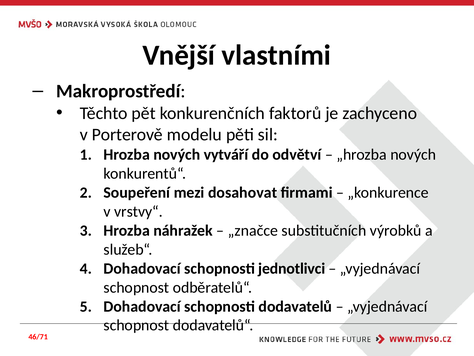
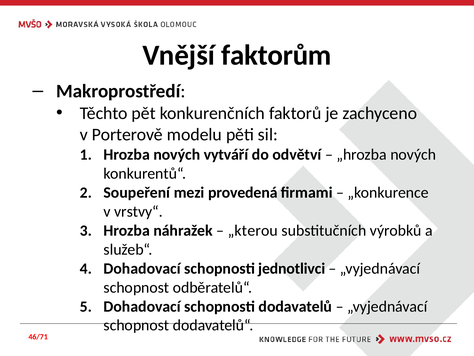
vlastními: vlastními -> faktorům (276, 55)
dosahovat: dosahovat -> provedená (243, 192)
„značce: „značce -> „kterou (253, 230)
